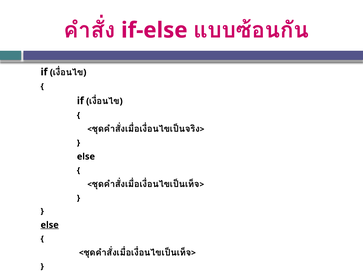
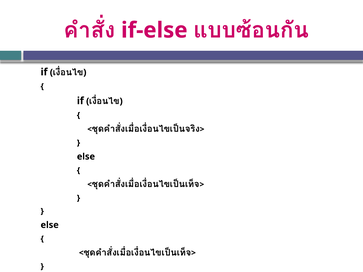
else underline: present -> none (50, 225)
